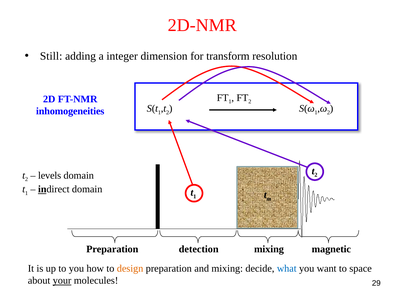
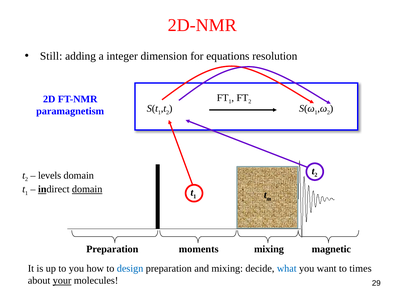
transform: transform -> equations (228, 56)
inhomogeneities: inhomogeneities -> paramagnetism (70, 111)
domain underline: none -> present (87, 190)
detection: detection -> moments (199, 250)
design colour: orange -> blue (130, 269)
space: space -> times (361, 269)
